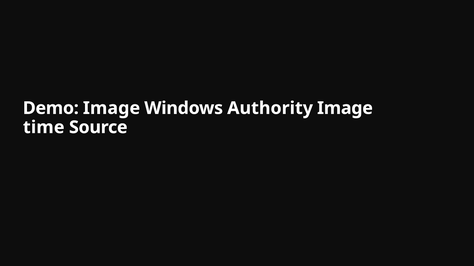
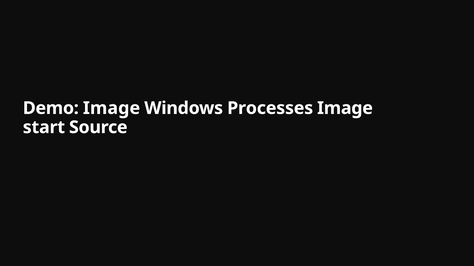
Authority: Authority -> Processes (270, 108)
time: time -> start (44, 128)
